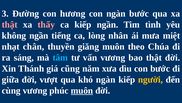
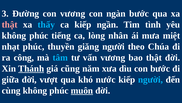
con hương: hương -> vương (73, 14)
thấy colour: pink -> light blue (46, 25)
ngần: ngần -> phúc (39, 35)
nhạt chân: chân -> phúc (34, 46)
giăng muôn: muôn -> người (113, 46)
sáng: sáng -> công (24, 57)
Thánh underline: none -> present (31, 68)
khó ngàn: ngàn -> nước (106, 79)
người colour: yellow -> light blue (150, 79)
cùng vương: vương -> không (35, 90)
